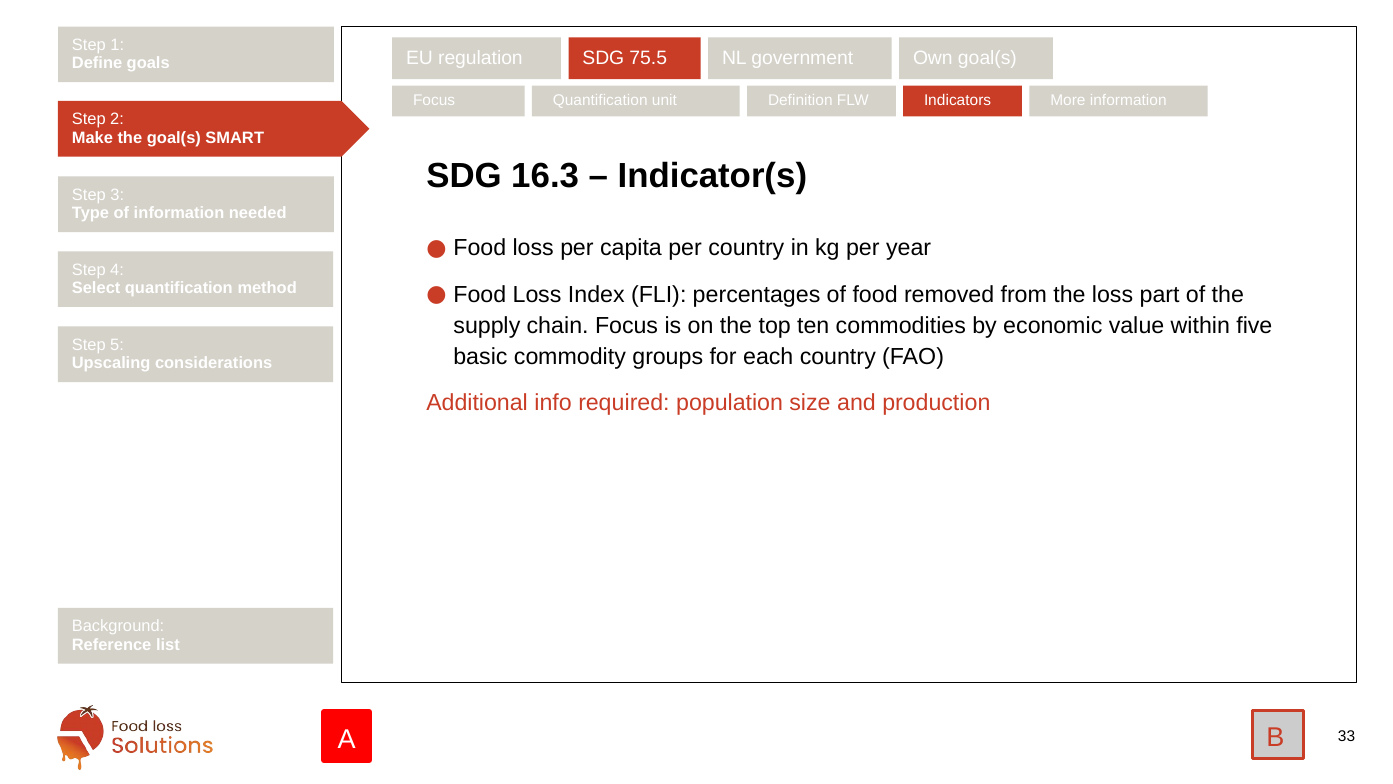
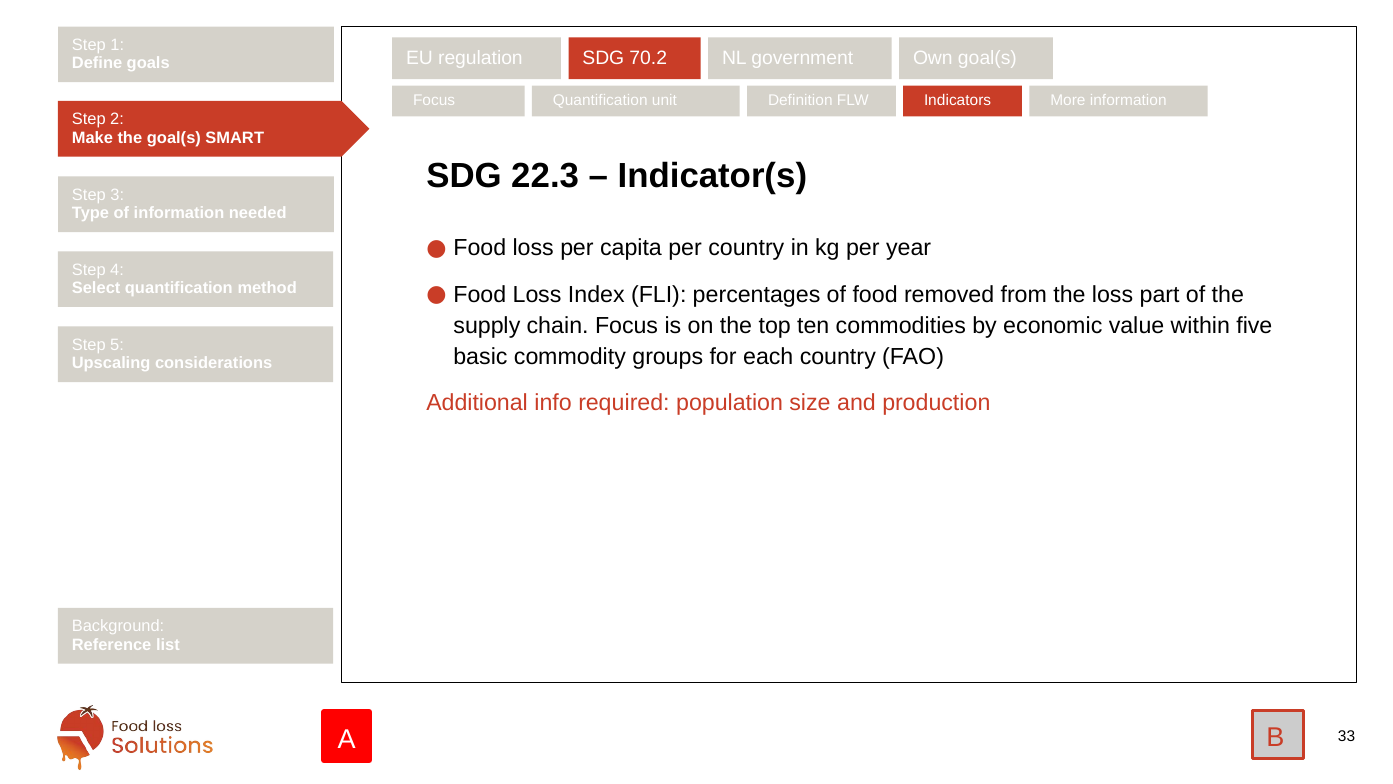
75.5: 75.5 -> 70.2 (648, 58)
16.3: 16.3 -> 22.3 (545, 176)
